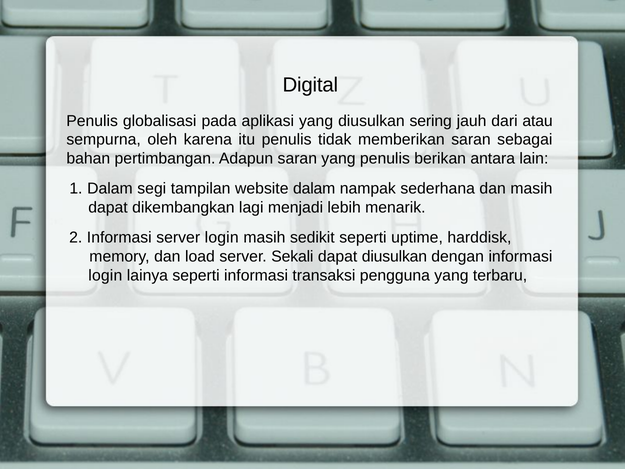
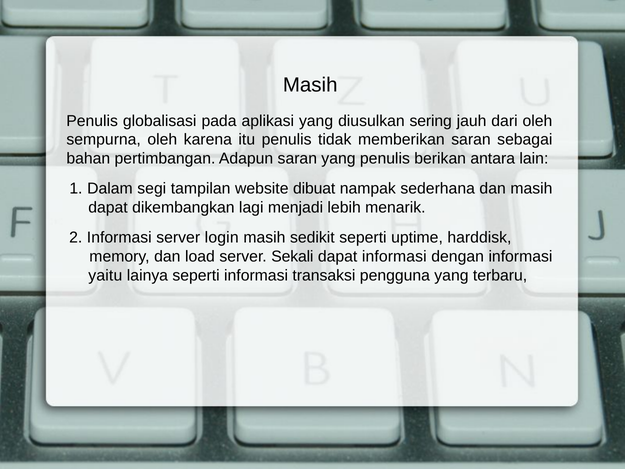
Digital: Digital -> Masih (310, 85)
dari atau: atau -> oleh (537, 121)
website dalam: dalam -> dibuat (314, 189)
dapat diusulkan: diusulkan -> informasi (394, 256)
login: login -> yaitu (105, 275)
